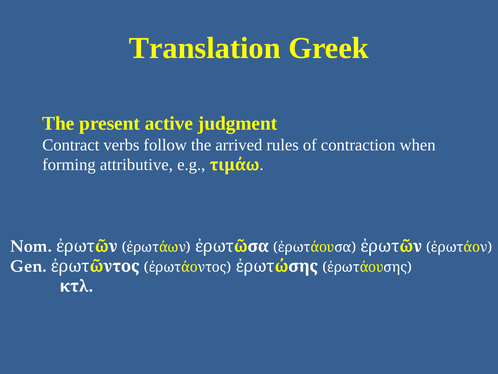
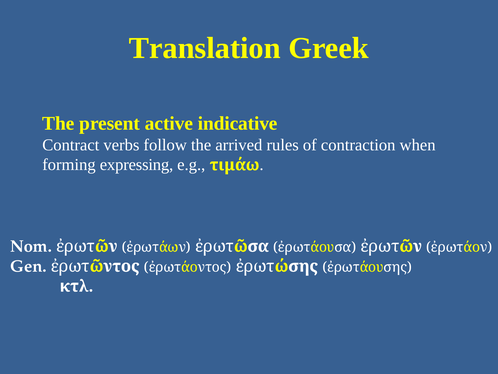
judgment: judgment -> indicative (238, 123)
attributive: attributive -> expressing (137, 165)
